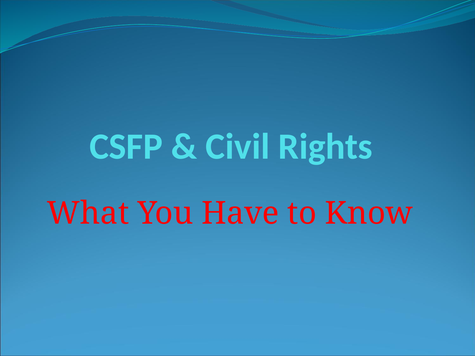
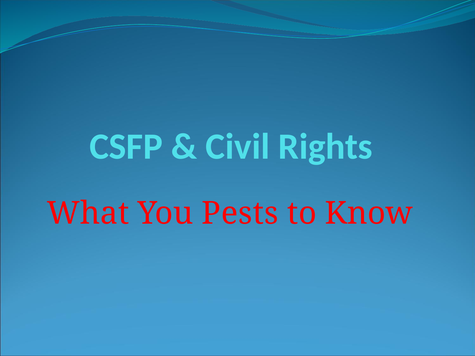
Have: Have -> Pests (240, 214)
